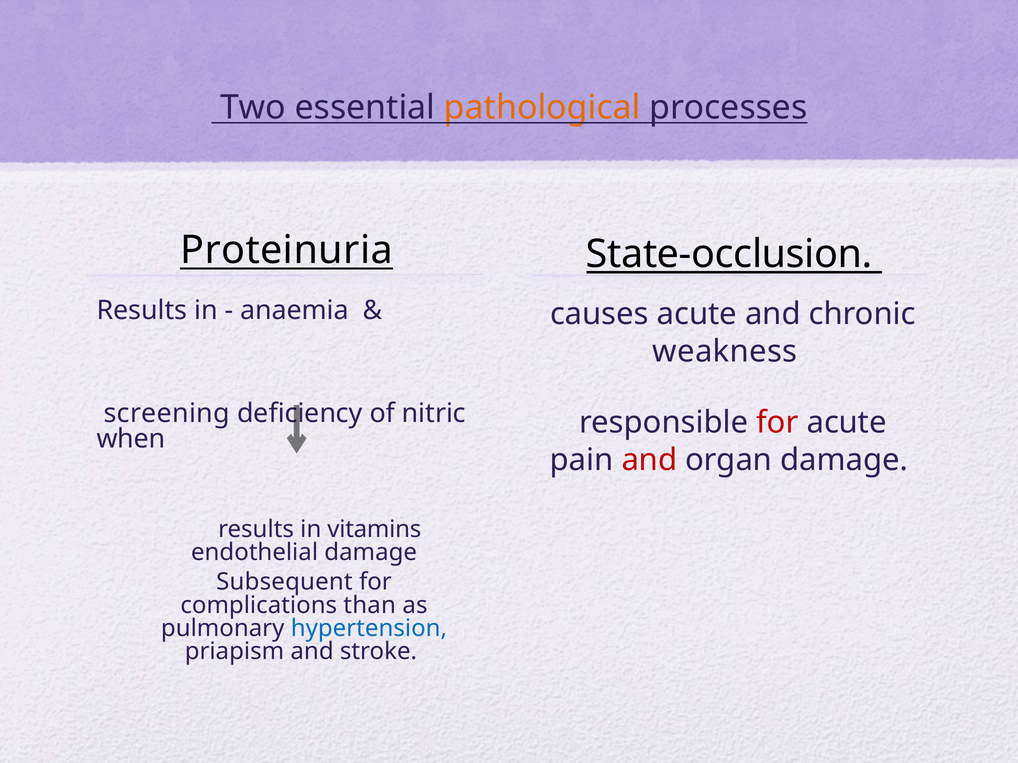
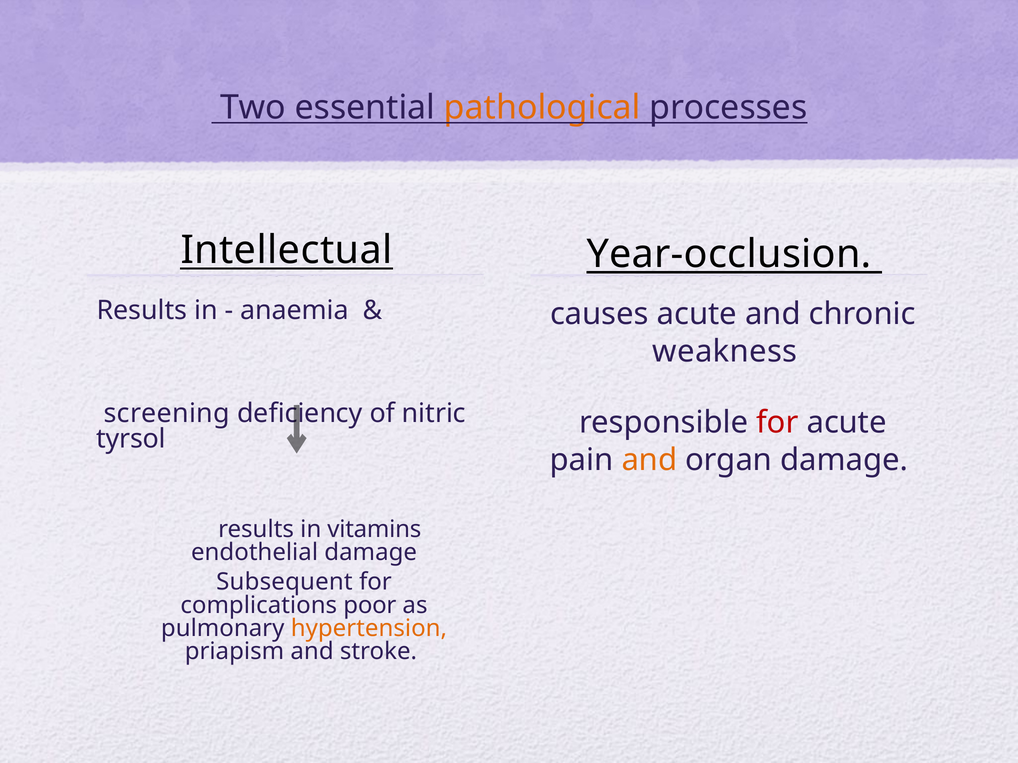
Proteinuria: Proteinuria -> Intellectual (286, 250)
State-occlusion: State-occlusion -> Year-occlusion (729, 254)
when: when -> tyrsol (131, 439)
and colour: red -> orange (649, 460)
than: than -> poor (370, 605)
hypertension colour: blue -> orange (369, 629)
